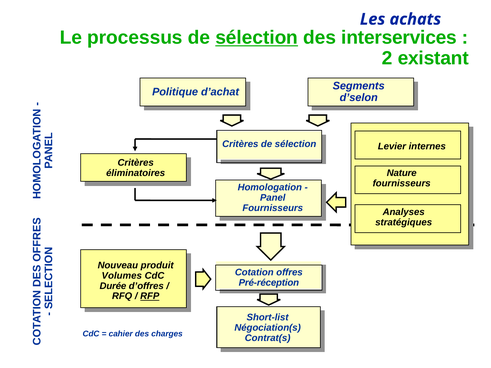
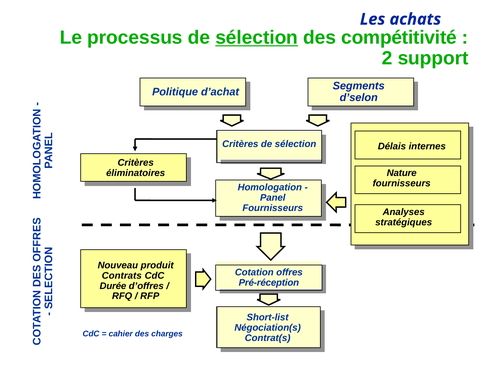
interservices: interservices -> compétitivité (399, 38)
existant: existant -> support (433, 58)
Levier: Levier -> Délais (392, 147)
Volumes: Volumes -> Contrats (122, 276)
RFP underline: present -> none (150, 296)
